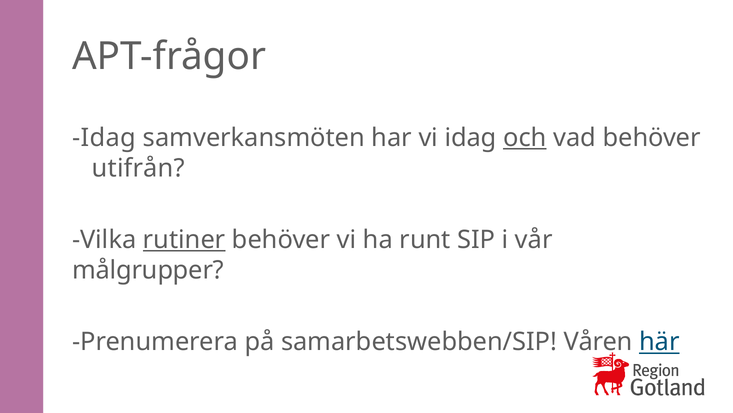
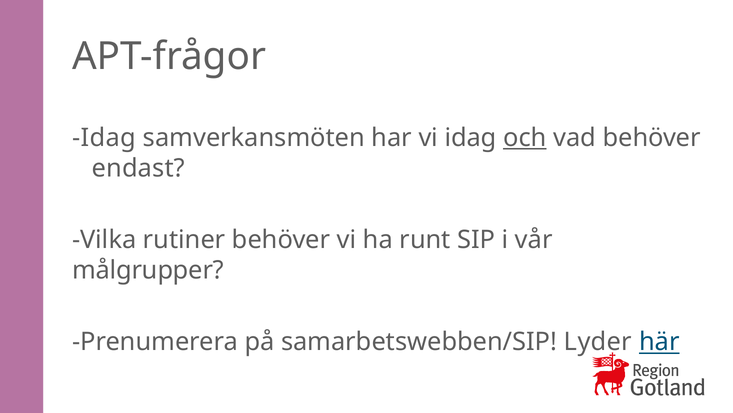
utifrån: utifrån -> endast (138, 168)
rutiner underline: present -> none (184, 239)
Våren: Våren -> Lyder (598, 341)
